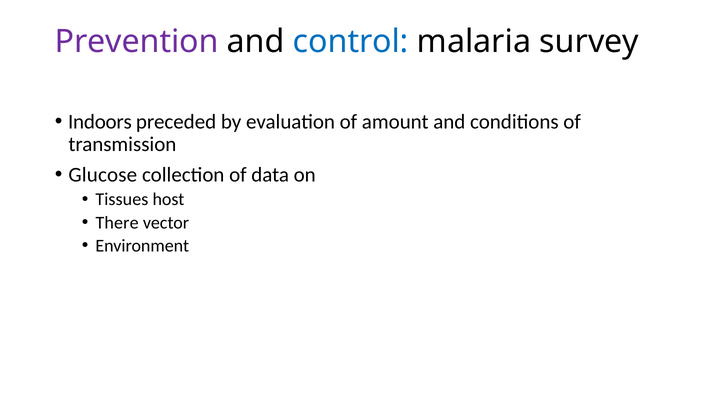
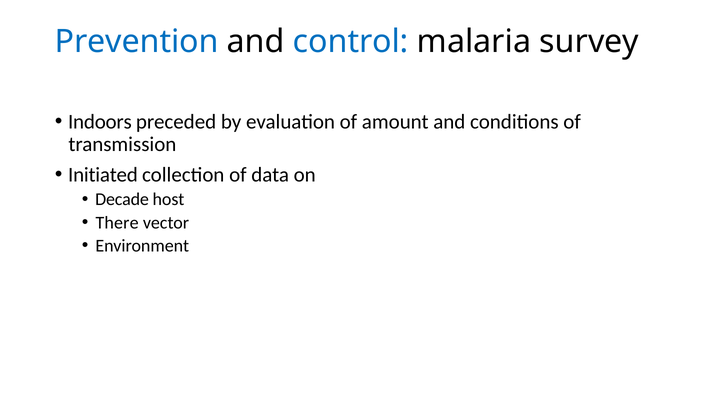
Prevention colour: purple -> blue (137, 41)
Glucose: Glucose -> Initiated (103, 175)
Tissues: Tissues -> Decade (122, 199)
